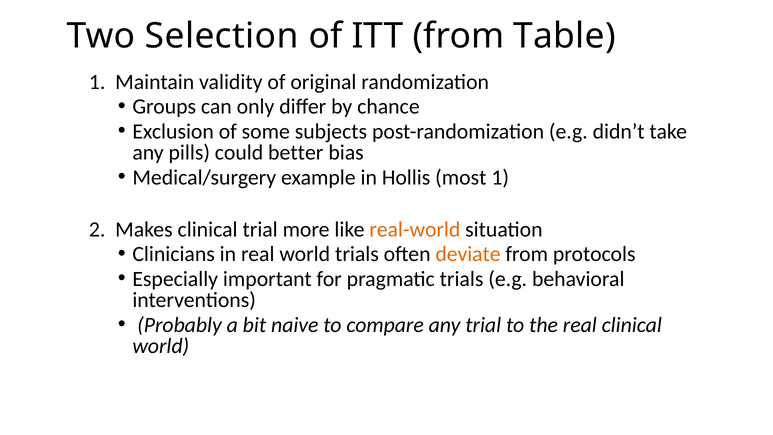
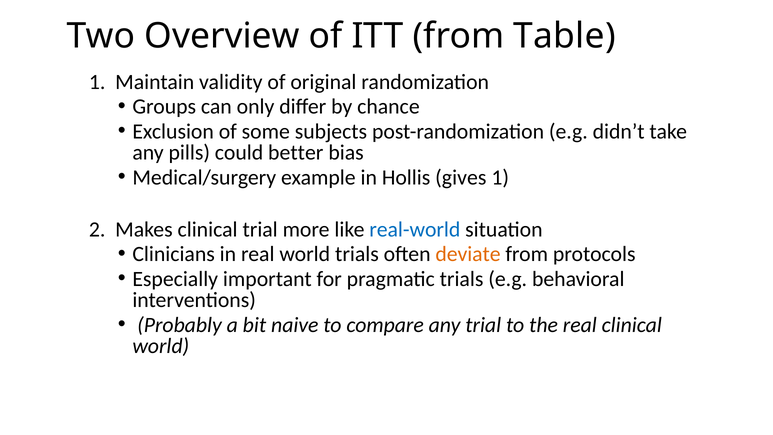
Selection: Selection -> Overview (222, 36)
most: most -> gives (461, 177)
real-world colour: orange -> blue (415, 229)
